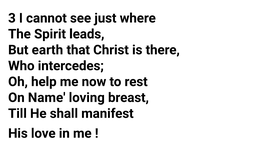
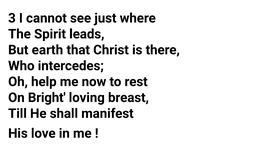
Name: Name -> Bright (47, 97)
